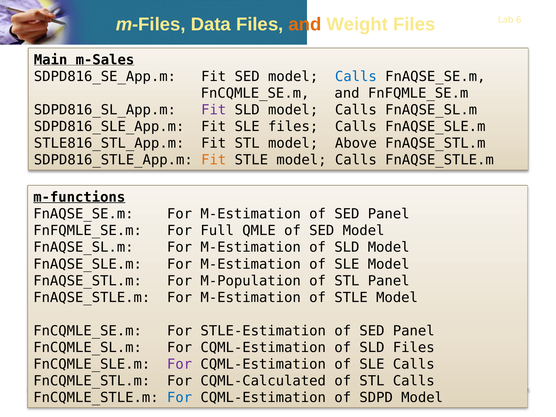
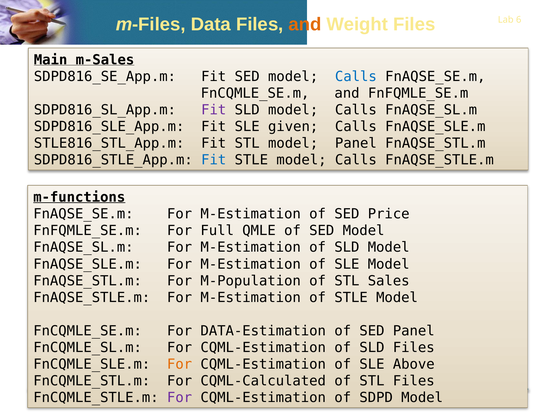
SLE files: files -> given (293, 127)
model Above: Above -> Panel (356, 143)
Fit colour: orange -> blue (214, 160)
M-Estimation of SED Panel: Panel -> Price (389, 214)
STL Panel: Panel -> Sales (389, 281)
STLE-Estimation: STLE-Estimation -> DATA-Estimation (263, 331)
For colour: purple -> orange (180, 364)
SLE Calls: Calls -> Above (414, 364)
STL Calls: Calls -> Files (414, 381)
For colour: blue -> purple (180, 398)
